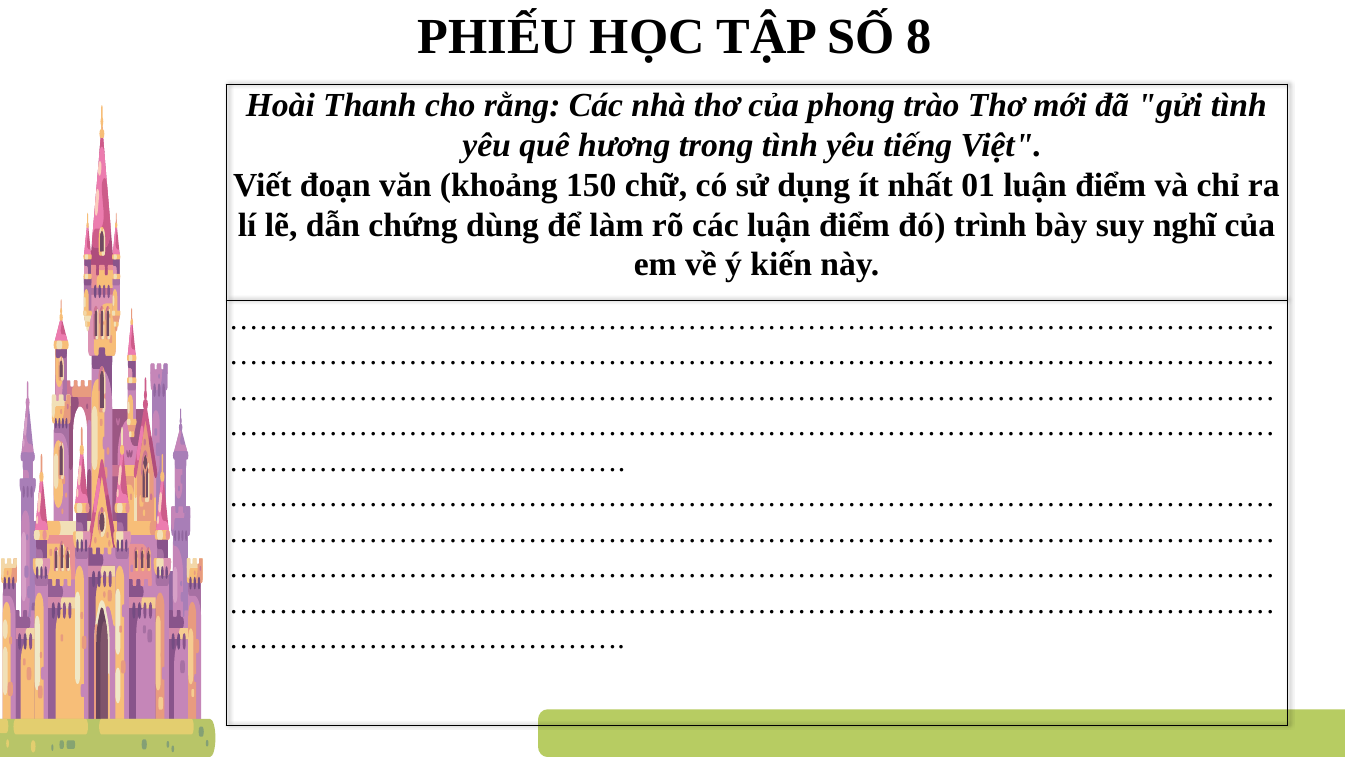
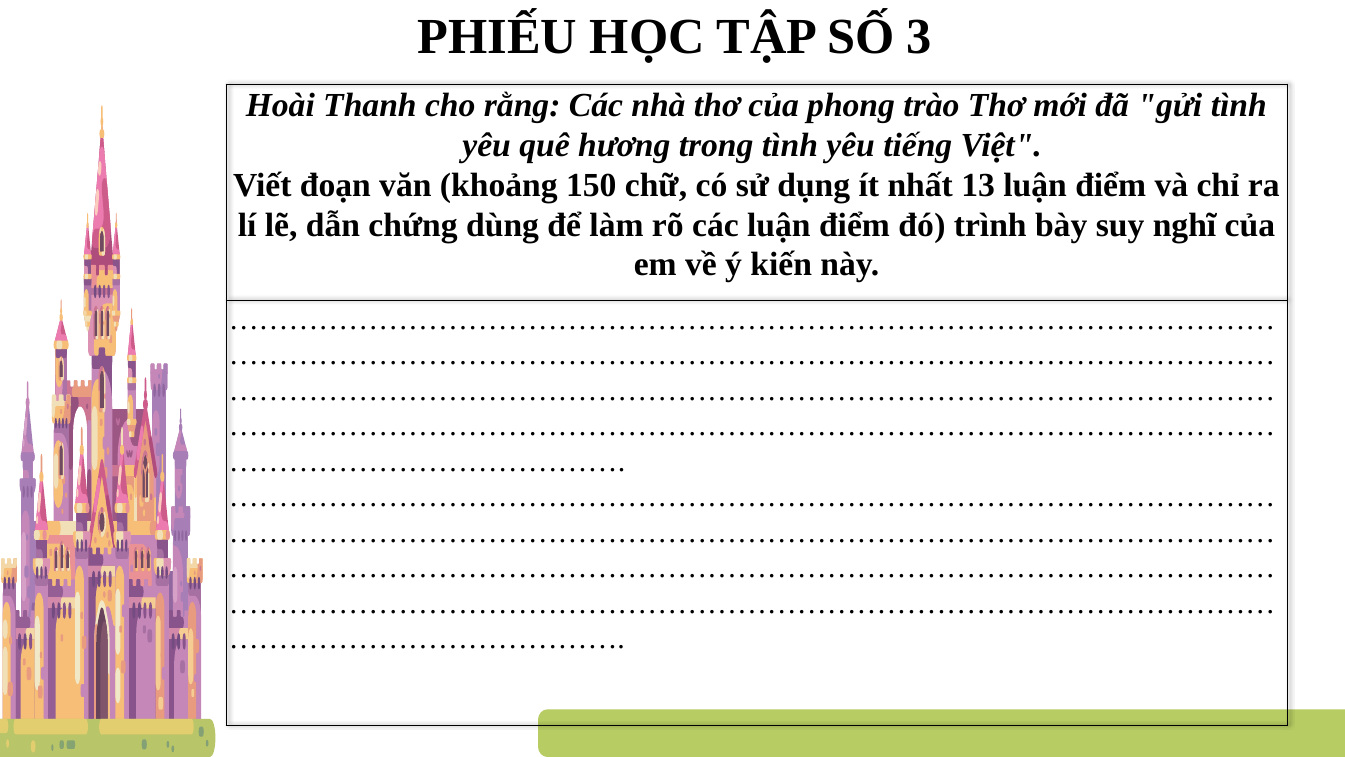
8: 8 -> 3 (919, 37)
01: 01 -> 13 (978, 185)
